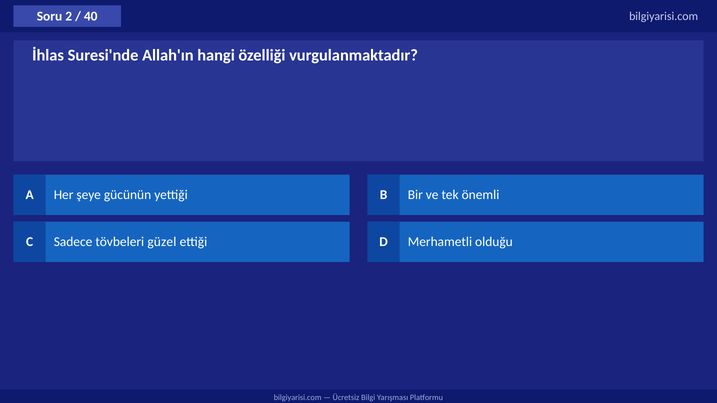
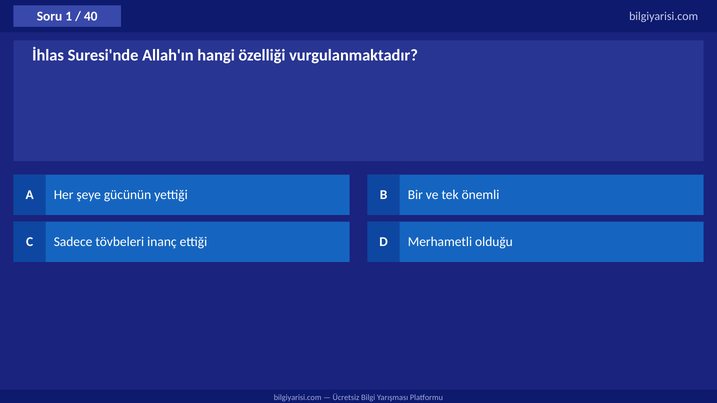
2: 2 -> 1 (69, 16)
güzel: güzel -> inanç (162, 242)
